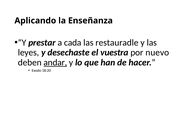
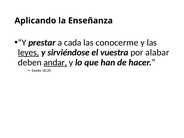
restauradle: restauradle -> conocerme (117, 43)
leyes underline: none -> present (29, 53)
desechaste: desechaste -> sirviéndose (69, 53)
nuevo: nuevo -> alabar (157, 53)
